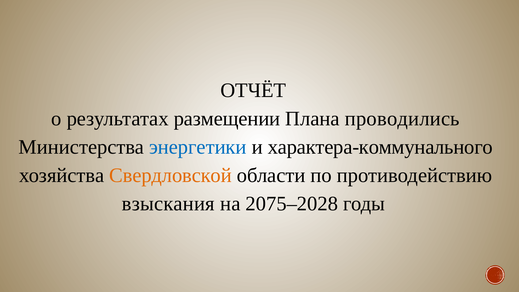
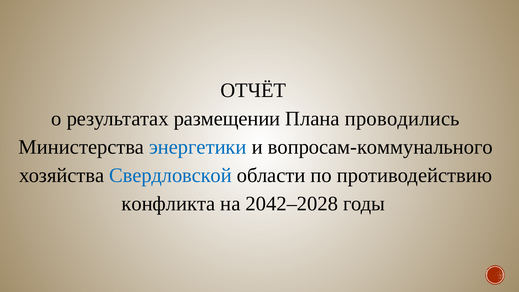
характера-коммунального: характера-коммунального -> вопросам-коммунального (380, 147)
Свердловской colour: orange -> blue (171, 175)
взыскания: взыскания -> конфликта (168, 204)
2075–2028: 2075–2028 -> 2042–2028 (292, 204)
